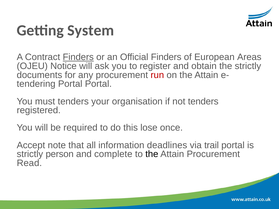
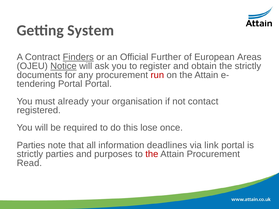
Official Finders: Finders -> Further (166, 57)
Notice underline: none -> present (63, 66)
must tenders: tenders -> already (73, 101)
not tenders: tenders -> contact (203, 101)
Accept: Accept -> Parties (31, 145)
trail: trail -> link (211, 145)
strictly person: person -> parties (60, 154)
complete: complete -> purposes (113, 154)
the colour: black -> red (152, 154)
